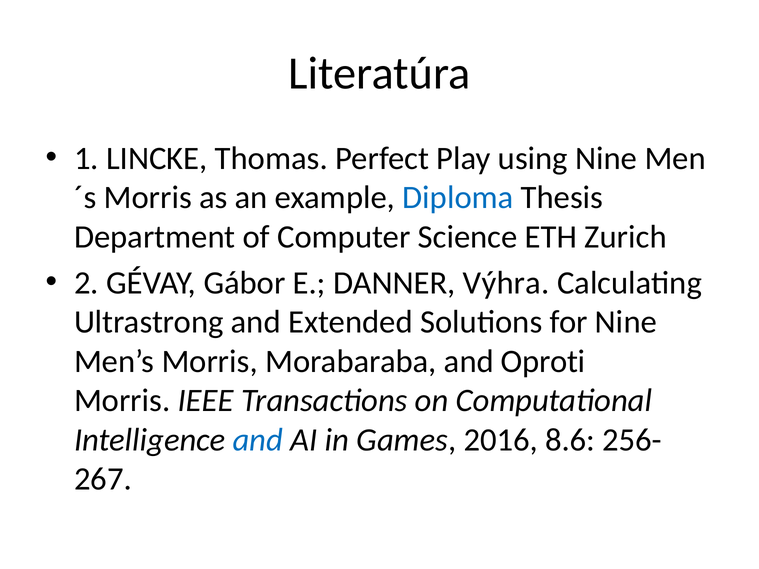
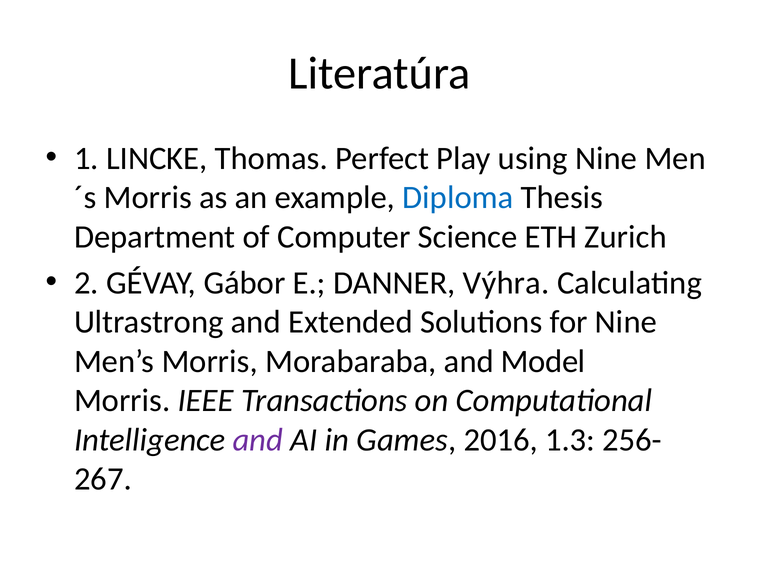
Oproti: Oproti -> Model (543, 361)
and colour: blue -> purple (258, 440)
8.6: 8.6 -> 1.3 (570, 440)
